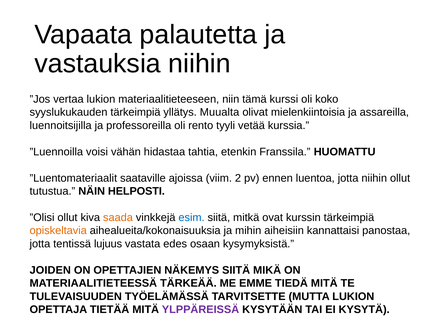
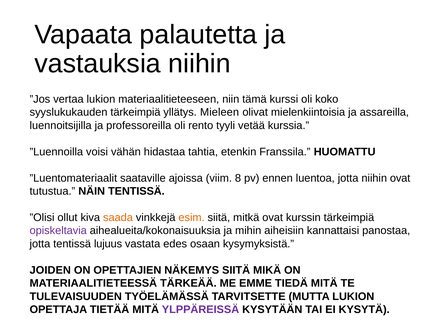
Muualta: Muualta -> Mieleen (220, 112)
2: 2 -> 8 (238, 178)
niihin ollut: ollut -> ovat (400, 178)
NÄIN HELPOSTI: HELPOSTI -> TENTISSÄ (136, 191)
esim colour: blue -> orange (192, 217)
opiskeltavia colour: orange -> purple (58, 230)
